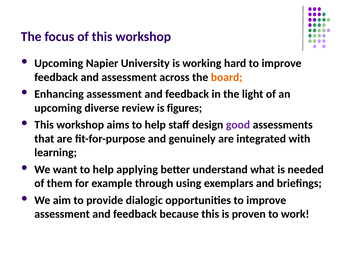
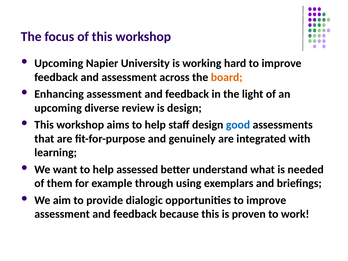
is figures: figures -> design (184, 108)
good colour: purple -> blue (238, 125)
applying: applying -> assessed (137, 169)
